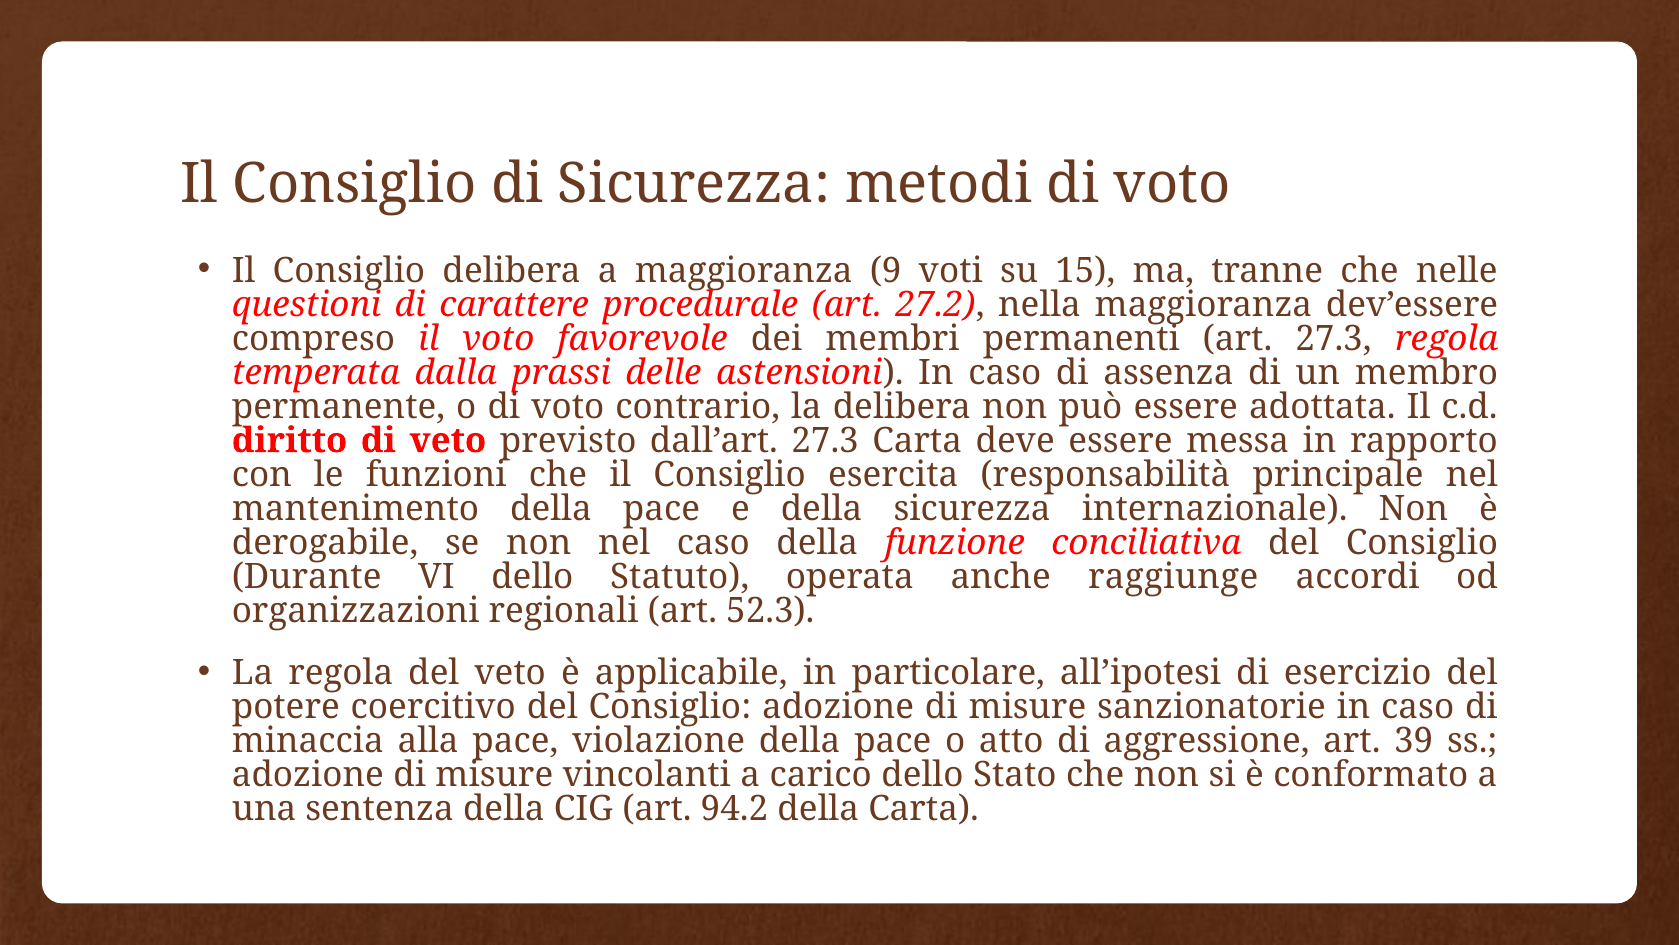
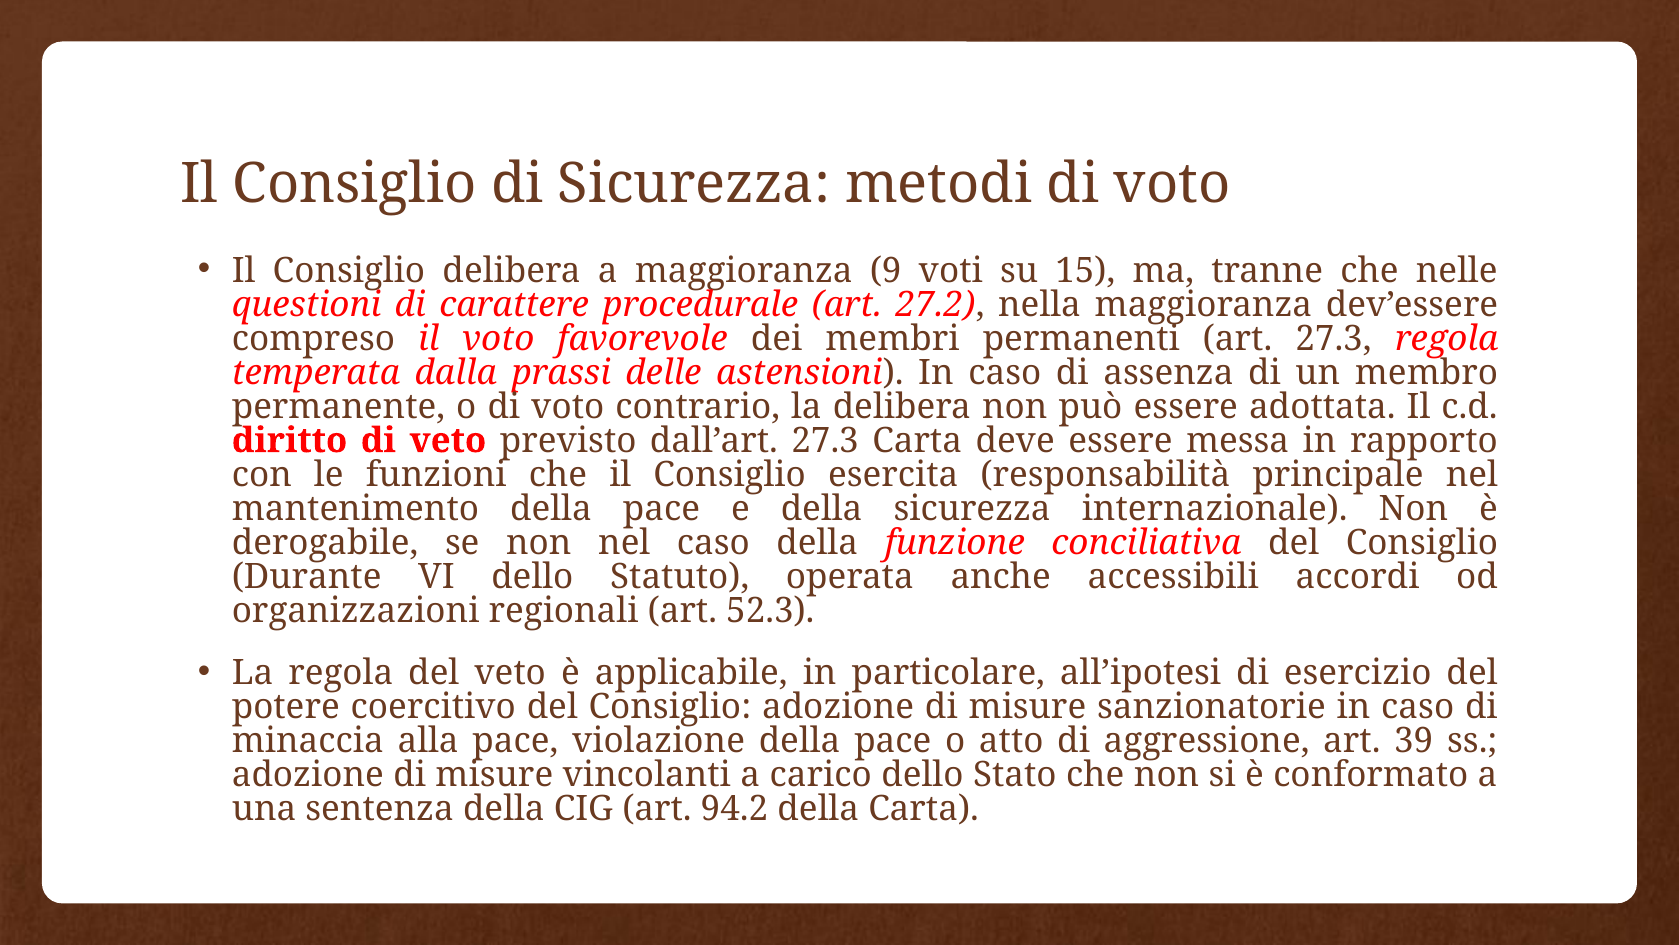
raggiunge: raggiunge -> accessibili (1173, 577)
